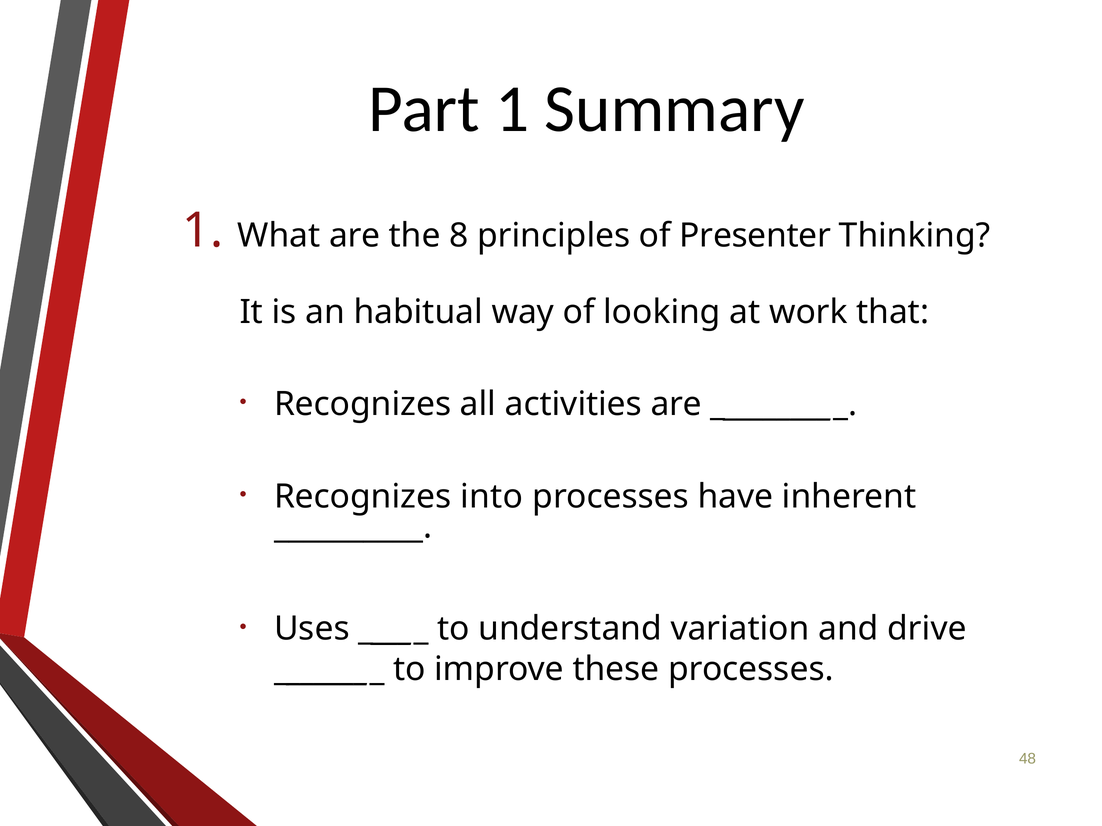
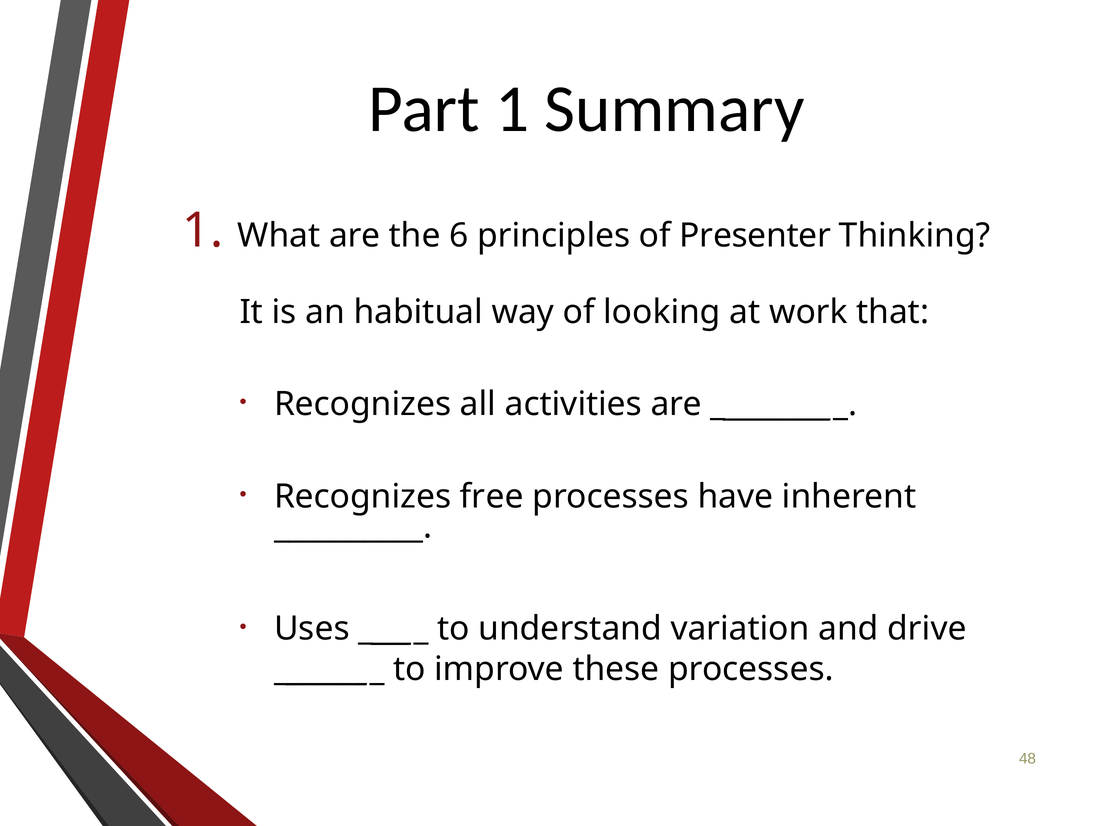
8: 8 -> 6 (459, 236)
into: into -> free (492, 497)
